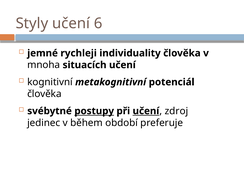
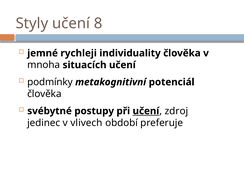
6: 6 -> 8 (98, 23)
kognitivní: kognitivní -> podmínky (50, 82)
postupy underline: present -> none (94, 111)
během: během -> vlivech (86, 123)
